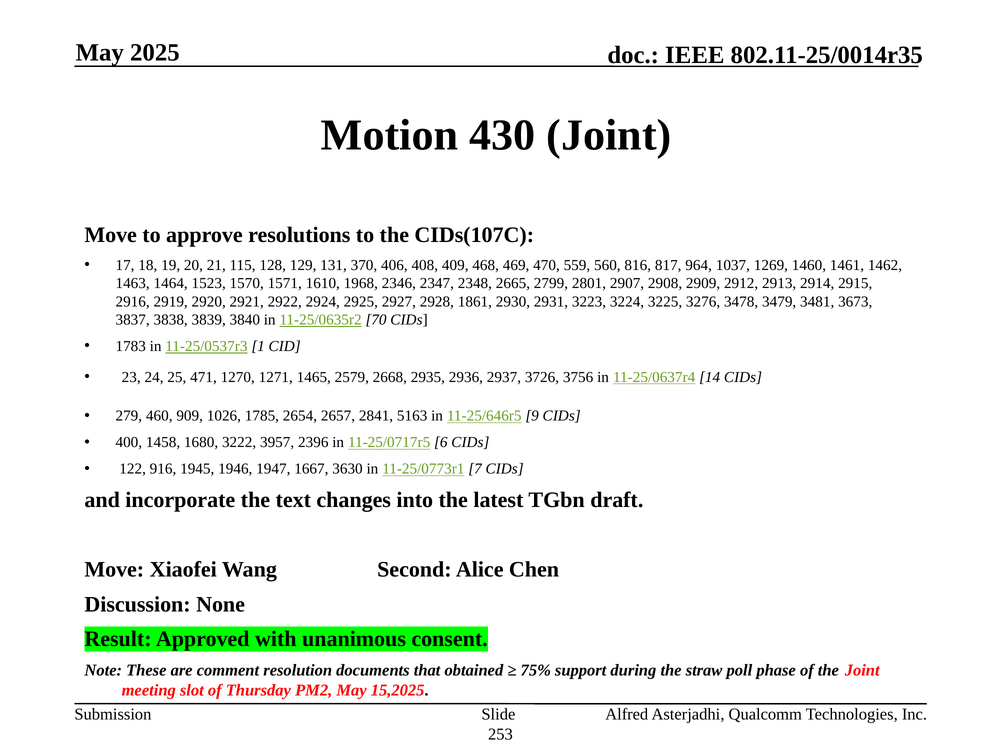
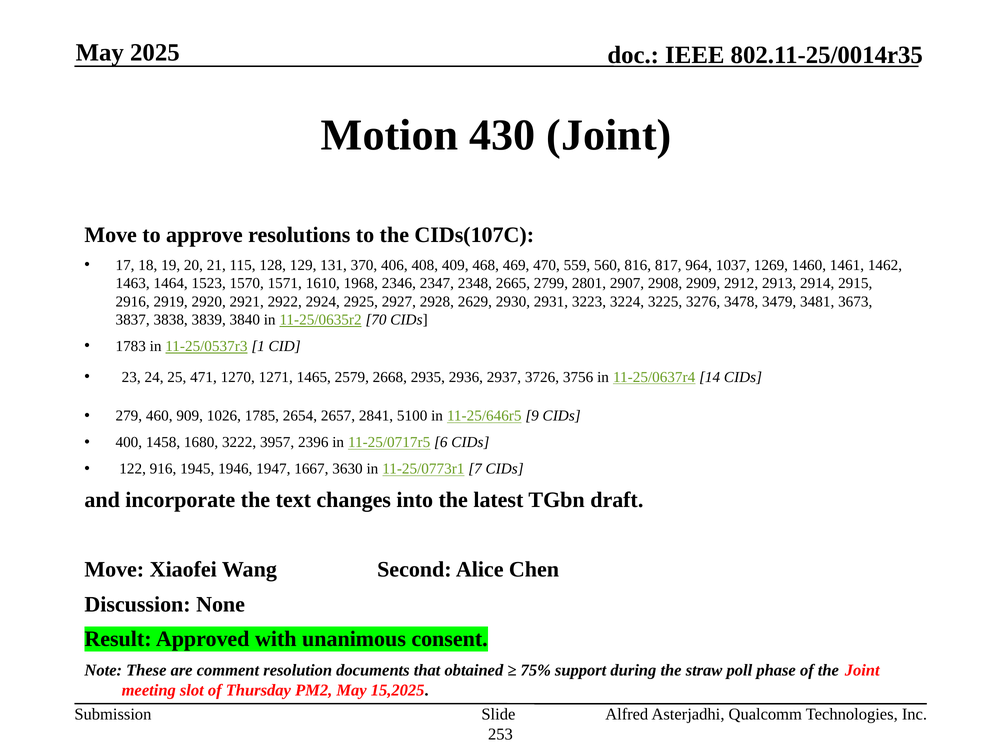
1861: 1861 -> 2629 (475, 301)
5163: 5163 -> 5100 (412, 416)
